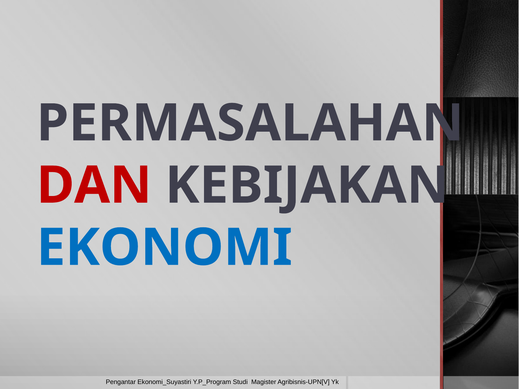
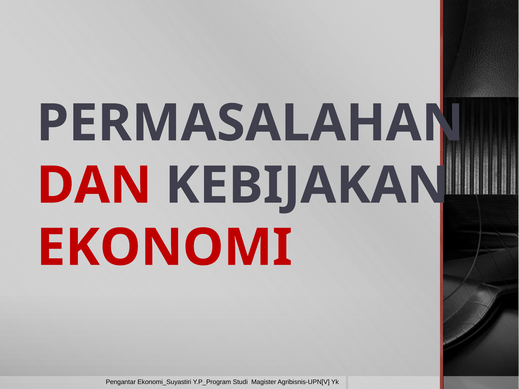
EKONOMI colour: blue -> red (164, 248)
